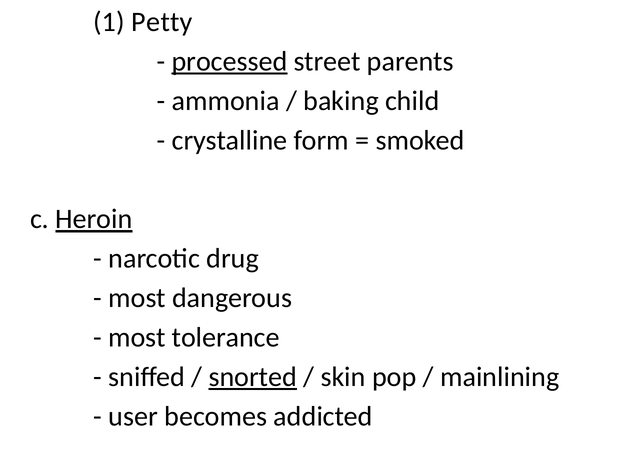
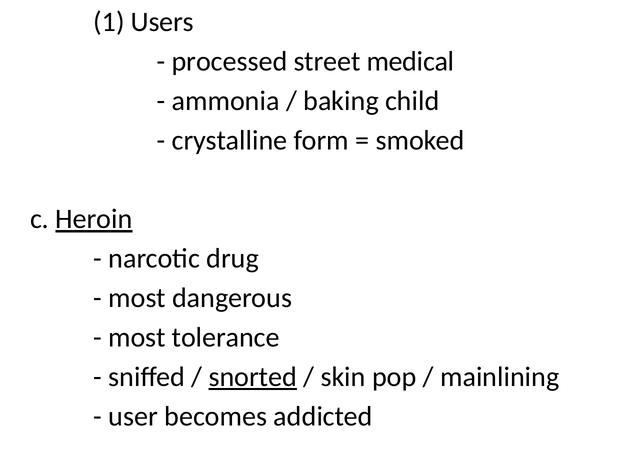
Petty: Petty -> Users (162, 22)
processed underline: present -> none (229, 61)
parents: parents -> medical (410, 61)
